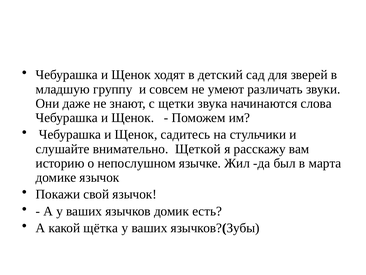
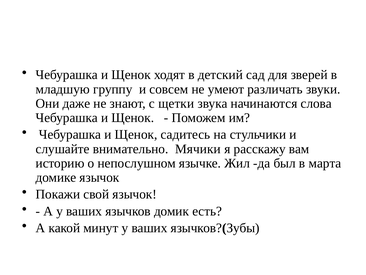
Щеткой: Щеткой -> Мячики (198, 149)
щётка: щётка -> минут (101, 228)
